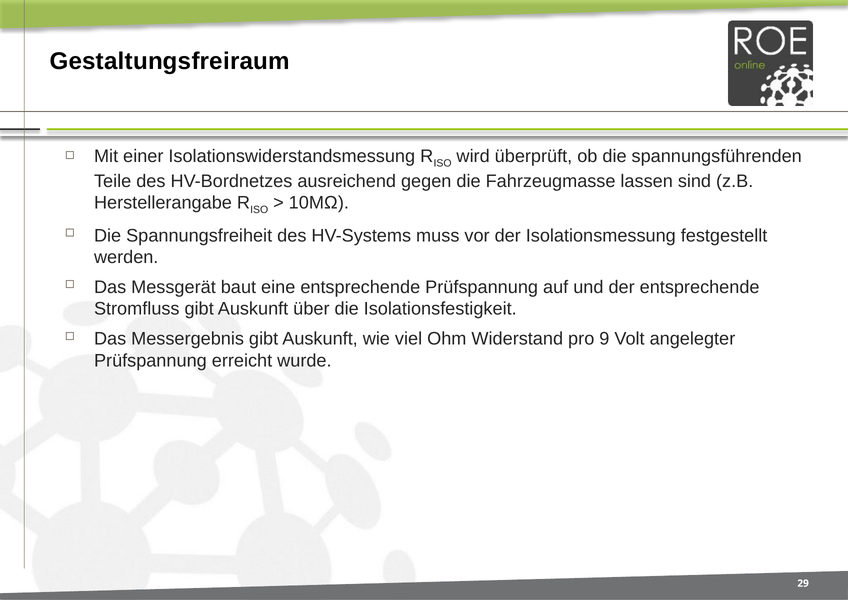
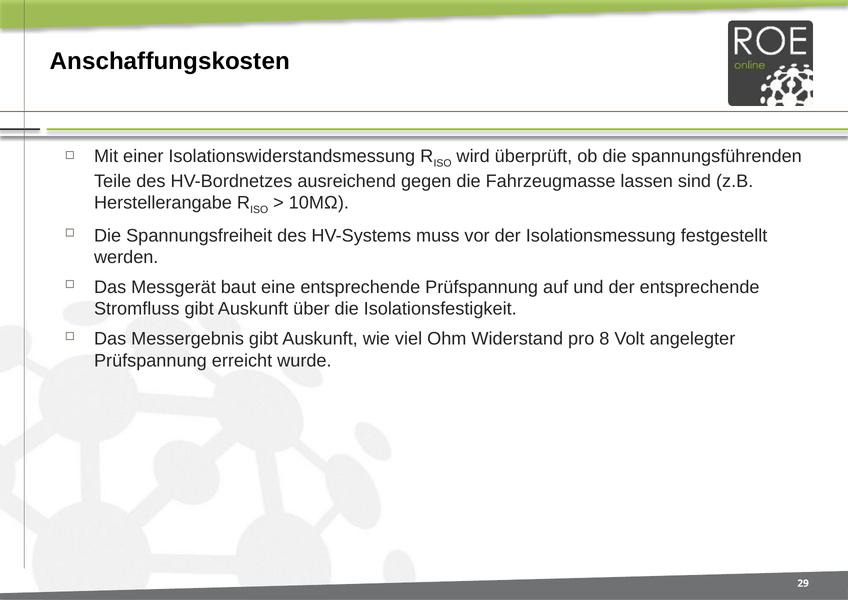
Gestaltungsfreiraum: Gestaltungsfreiraum -> Anschaffungskosten (170, 61)
9: 9 -> 8 (604, 339)
